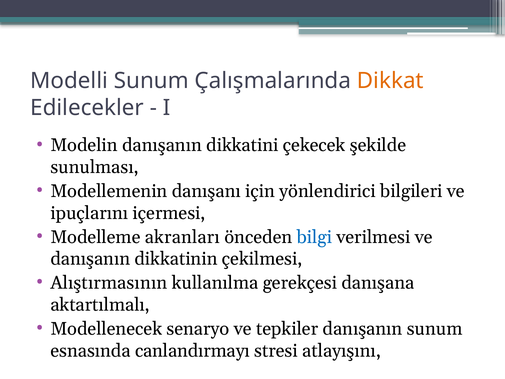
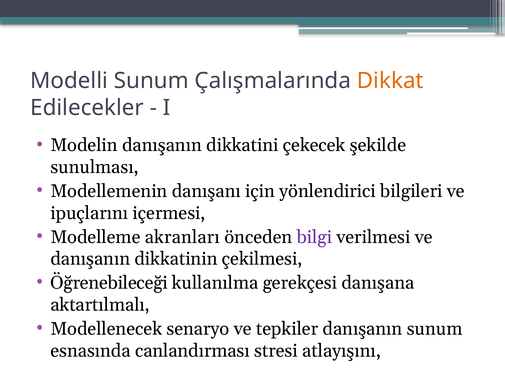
bilgi colour: blue -> purple (314, 237)
Alıştırmasının: Alıştırmasının -> Öğrenebileceği (109, 283)
canlandırmayı: canlandırmayı -> canlandırması (192, 350)
